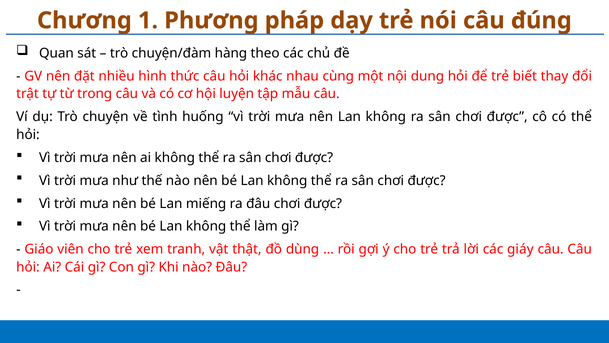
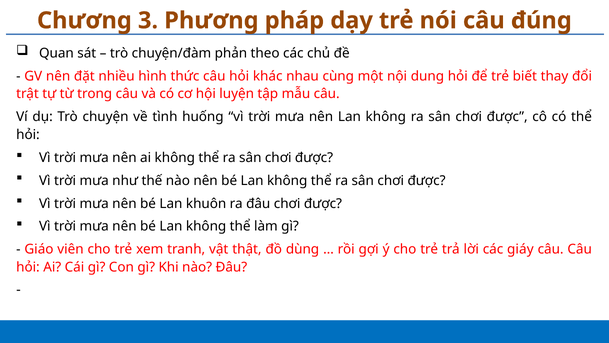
1: 1 -> 3 (148, 20)
hàng: hàng -> phản (231, 53)
miếng: miếng -> khuôn (206, 203)
